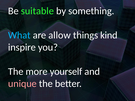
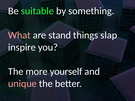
What colour: light blue -> pink (19, 35)
allow: allow -> stand (60, 35)
kind: kind -> slap (109, 35)
